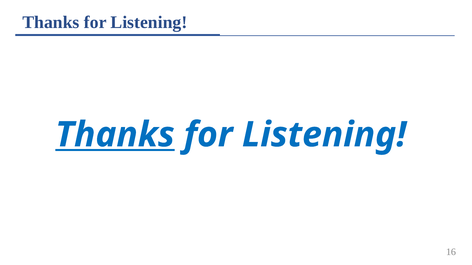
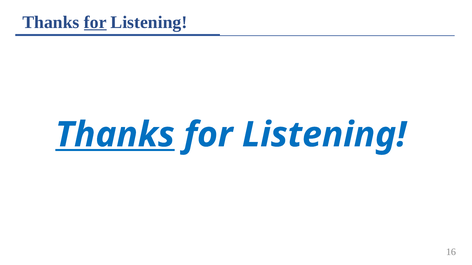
for underline: none -> present (95, 22)
